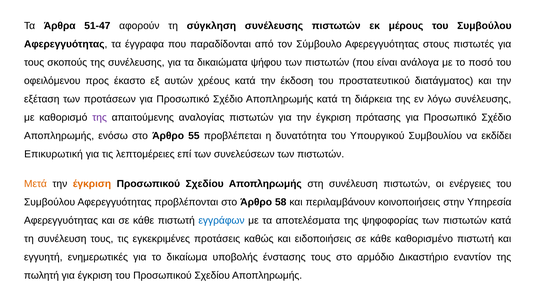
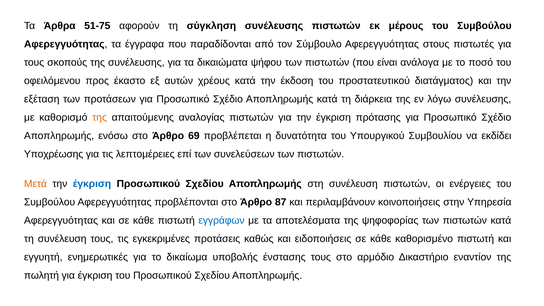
51-47: 51-47 -> 51-75 (97, 26)
της colour: purple -> orange (100, 117)
55: 55 -> 69 (194, 136)
Επικυρωτική: Επικυρωτική -> Υποχρέωσης (54, 154)
έγκριση colour: orange -> blue (92, 184)
58: 58 -> 87 (281, 202)
